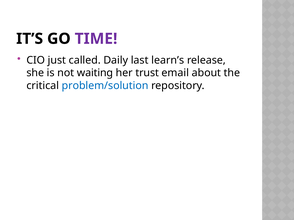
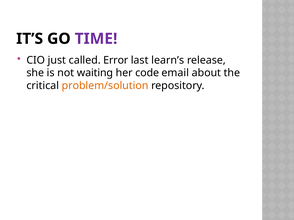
Daily: Daily -> Error (116, 60)
trust: trust -> code (147, 73)
problem/solution colour: blue -> orange (105, 86)
